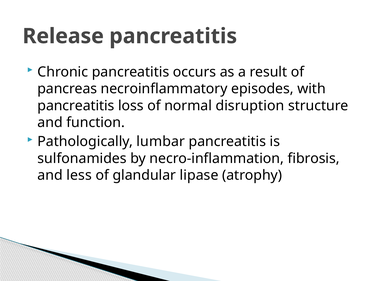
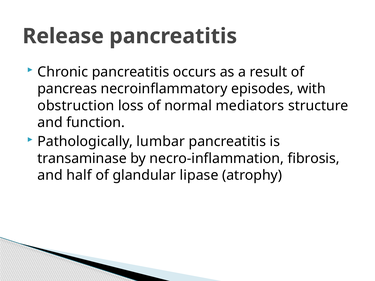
pancreatitis: pancreatitis -> obstruction (76, 106)
disruption: disruption -> mediators (250, 106)
sulfonamides: sulfonamides -> transaminase (82, 159)
less: less -> half (79, 175)
